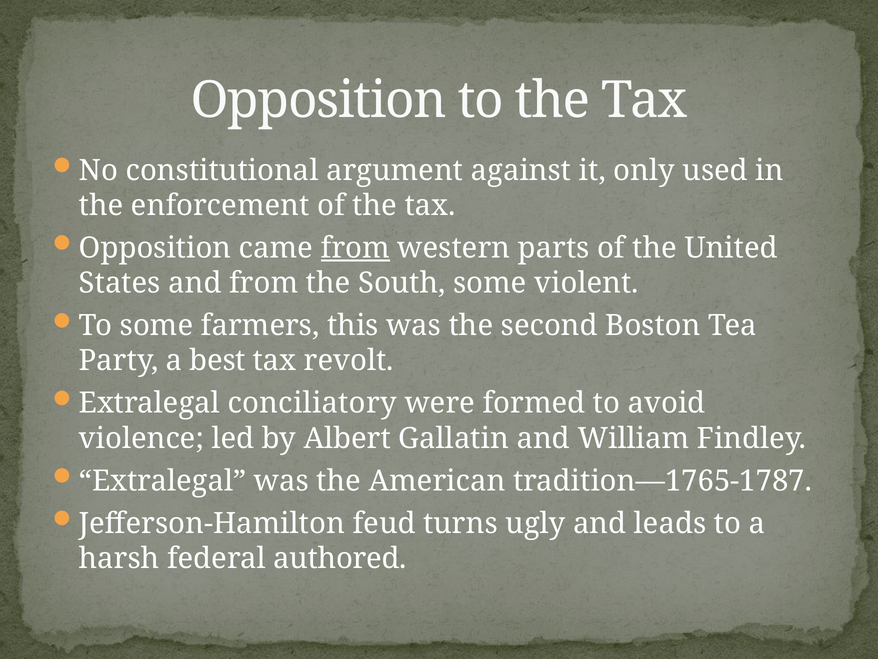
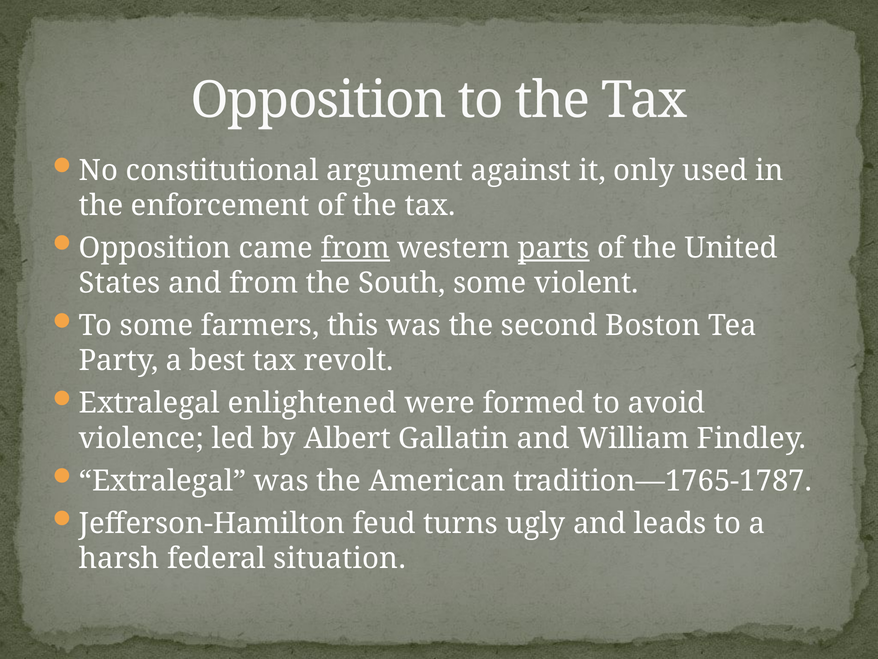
parts underline: none -> present (554, 248)
conciliatory: conciliatory -> enlightened (312, 403)
authored: authored -> situation (340, 558)
